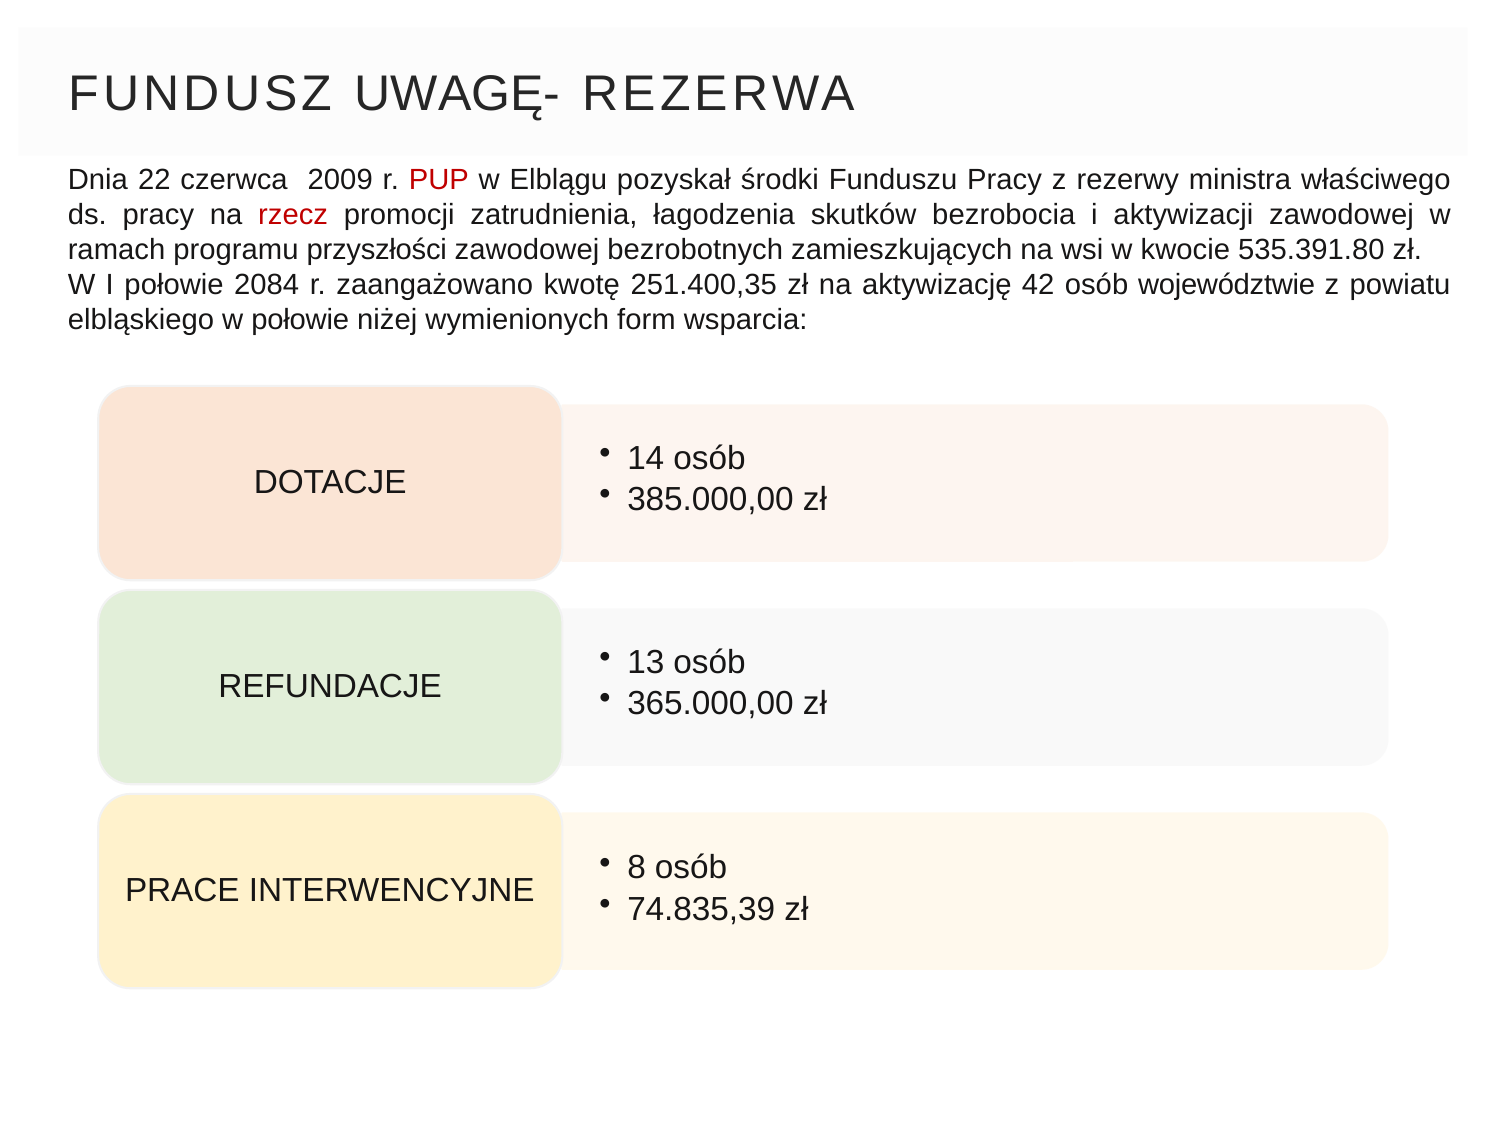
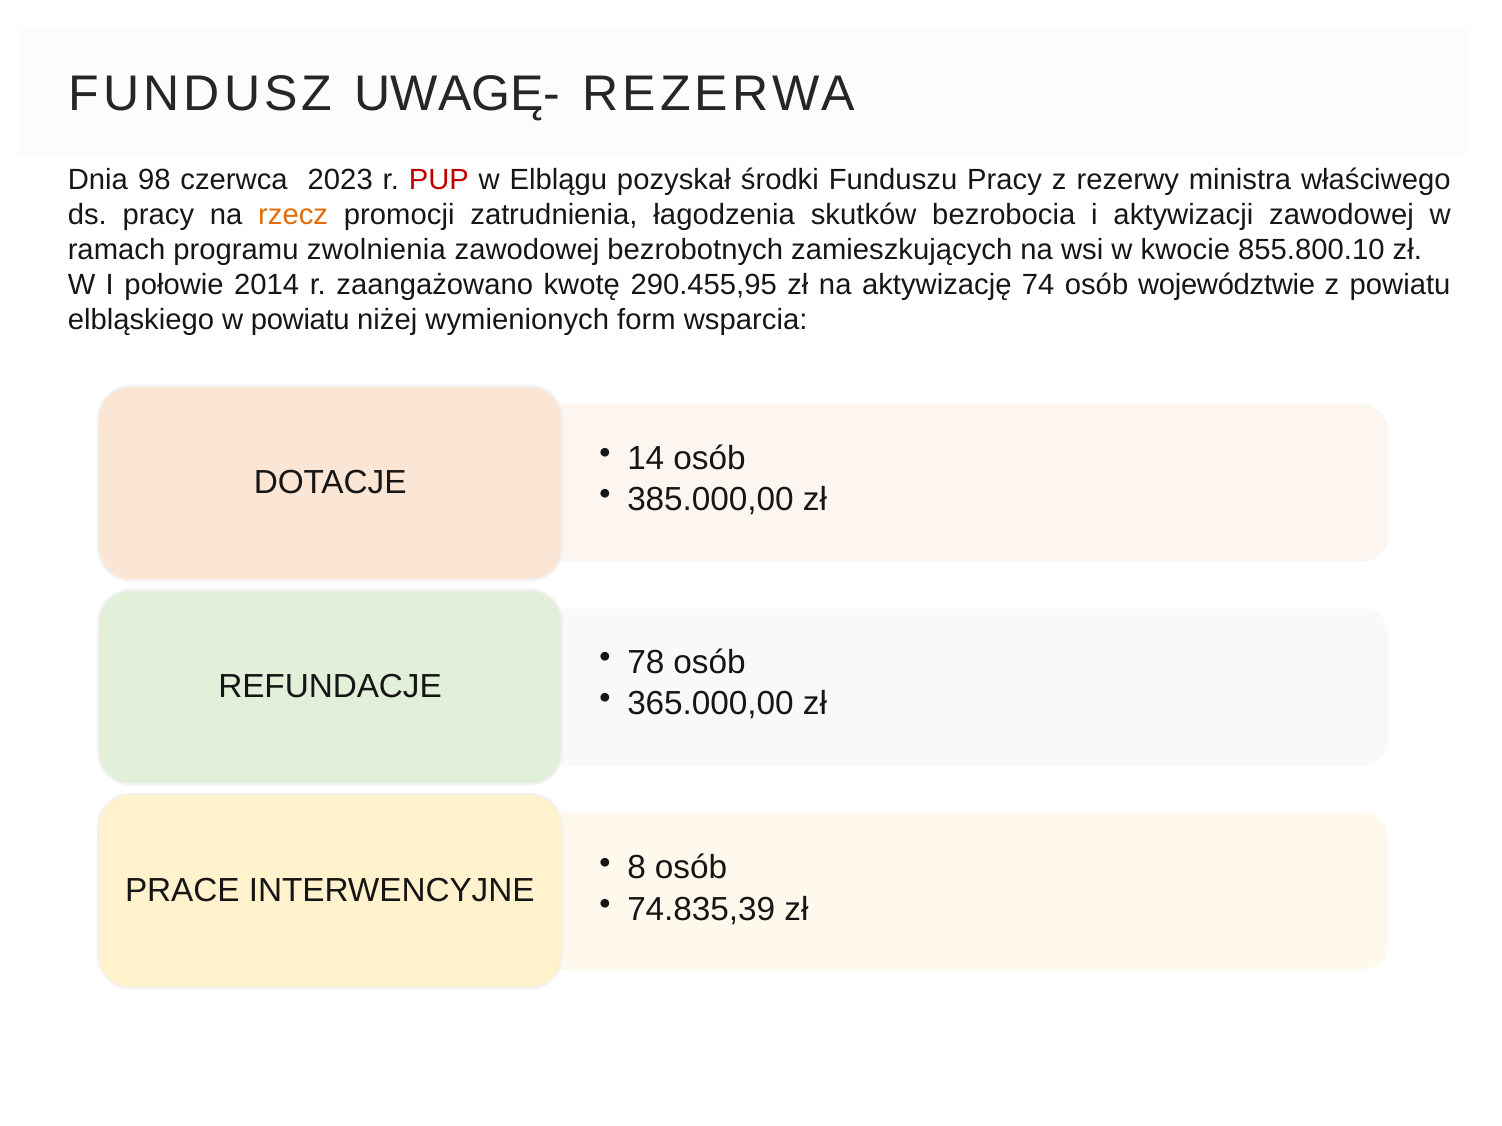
22: 22 -> 98 (154, 180)
2009: 2009 -> 2023 (340, 180)
rzecz colour: red -> orange (293, 215)
przyszłości: przyszłości -> zwolnienia (376, 250)
535.391.80: 535.391.80 -> 855.800.10 (1311, 250)
2084: 2084 -> 2014 (267, 285)
251.400,35: 251.400,35 -> 290.455,95 (704, 285)
42: 42 -> 74 (1038, 285)
w połowie: połowie -> powiatu (300, 320)
13: 13 -> 78 (646, 663)
